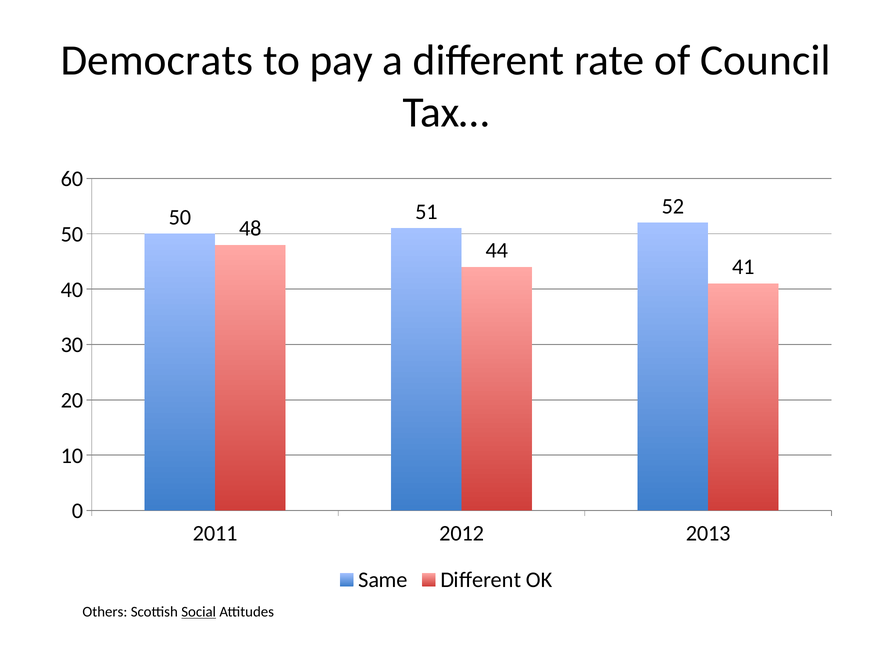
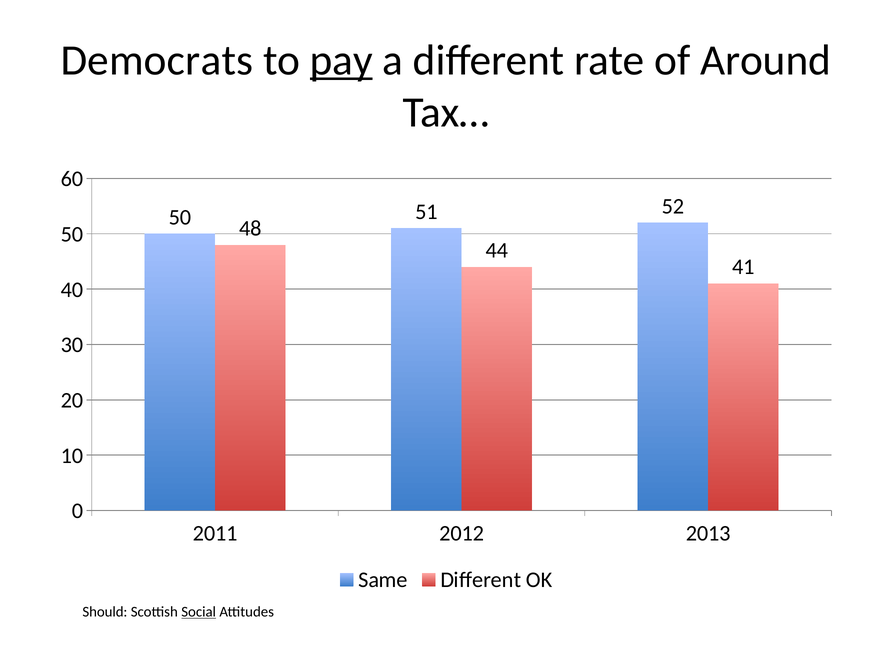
pay underline: none -> present (341, 60)
Council: Council -> Around (766, 60)
Others: Others -> Should (105, 612)
